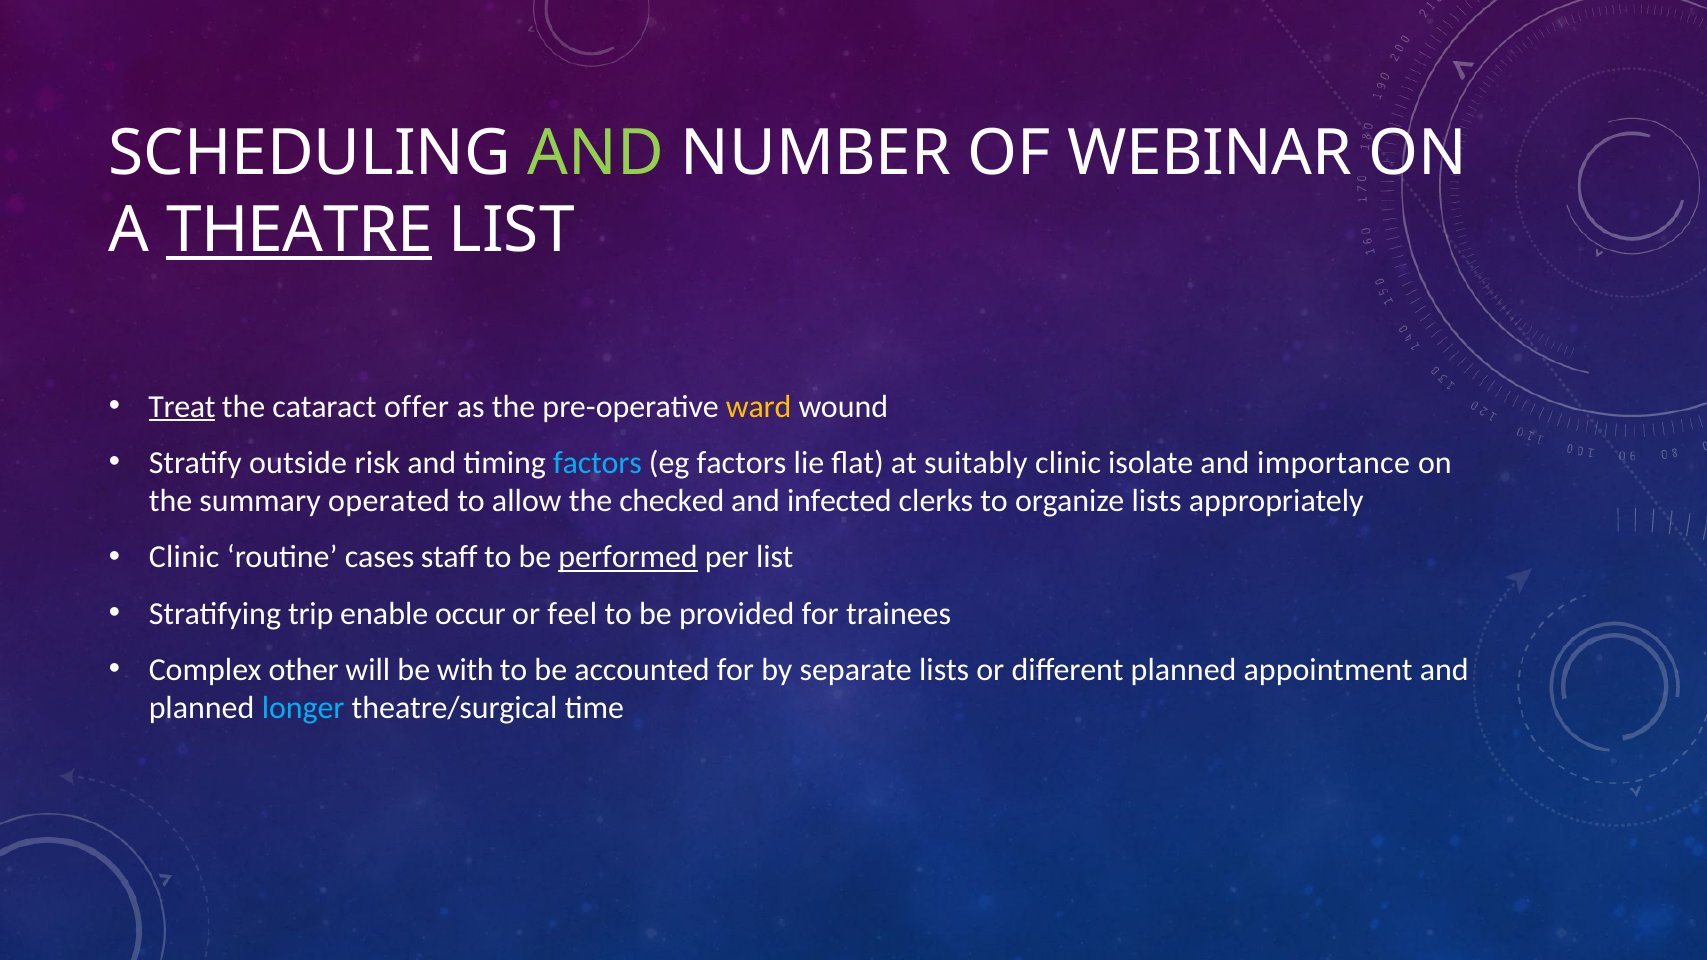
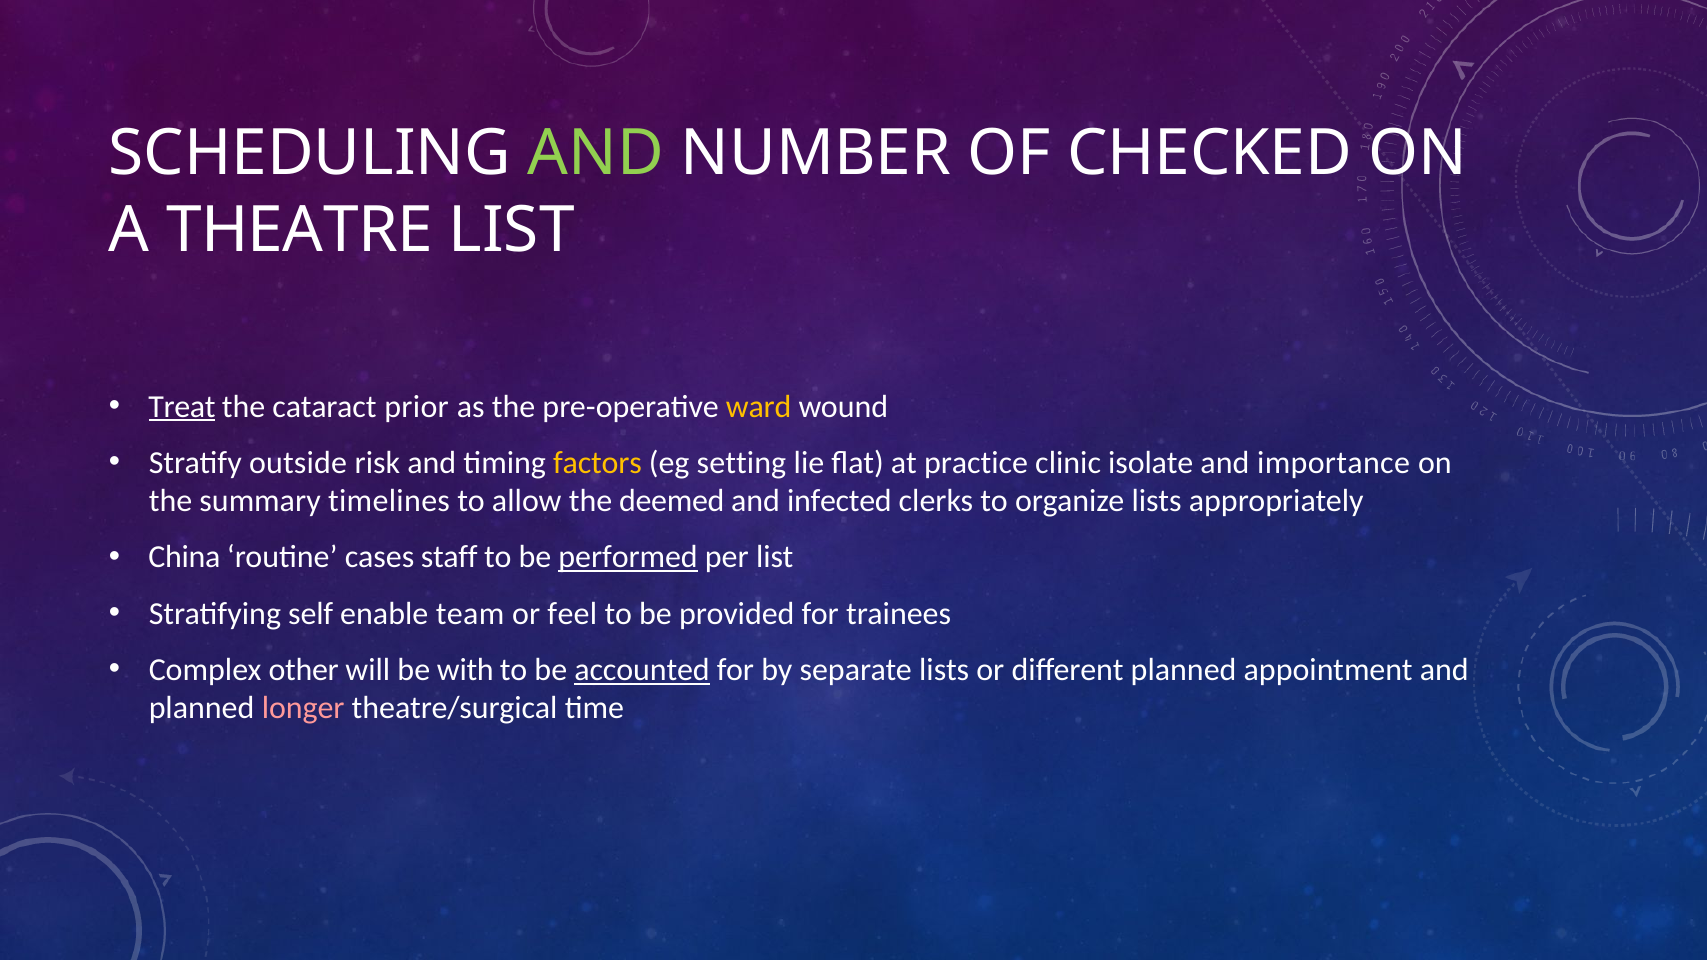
WEBINAR: WEBINAR -> CHECKED (1210, 153)
THEATRE underline: present -> none (299, 230)
offer: offer -> prior (417, 407)
factors colour: light blue -> yellow (597, 463)
eg factors: factors -> setting (741, 463)
suitably: suitably -> practice (976, 463)
operated: operated -> timelines (389, 501)
checked: checked -> deemed (672, 501)
Clinic: Clinic -> China (184, 558)
trip: trip -> self (311, 614)
occur: occur -> team (470, 614)
accounted underline: none -> present (642, 670)
longer colour: light blue -> pink (303, 708)
